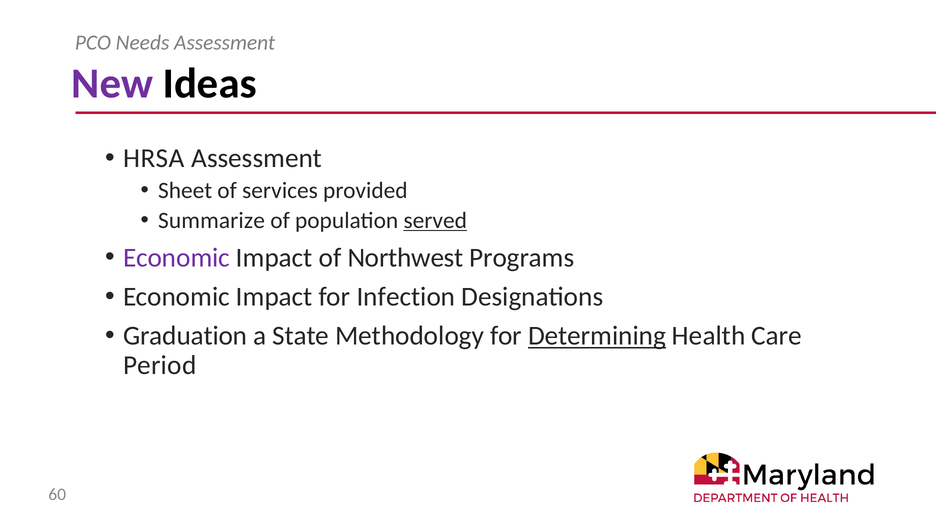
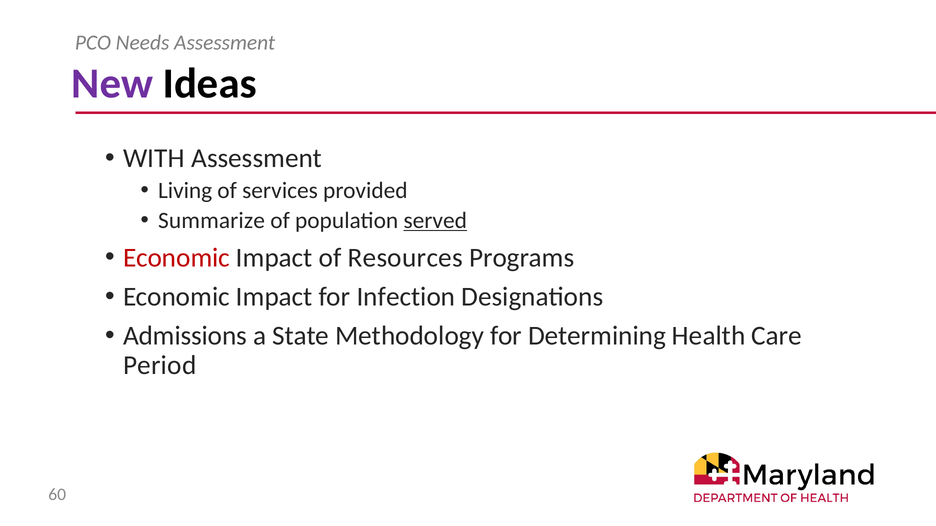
HRSA: HRSA -> WITH (154, 158)
Sheet: Sheet -> Living (185, 191)
Economic colour: purple -> red (176, 258)
Northwest: Northwest -> Resources (405, 258)
Graduation: Graduation -> Admissions (185, 336)
Determining underline: present -> none (597, 336)
